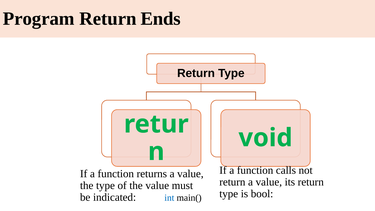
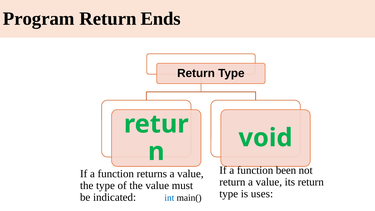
calls: calls -> been (286, 170)
bool: bool -> uses (262, 194)
